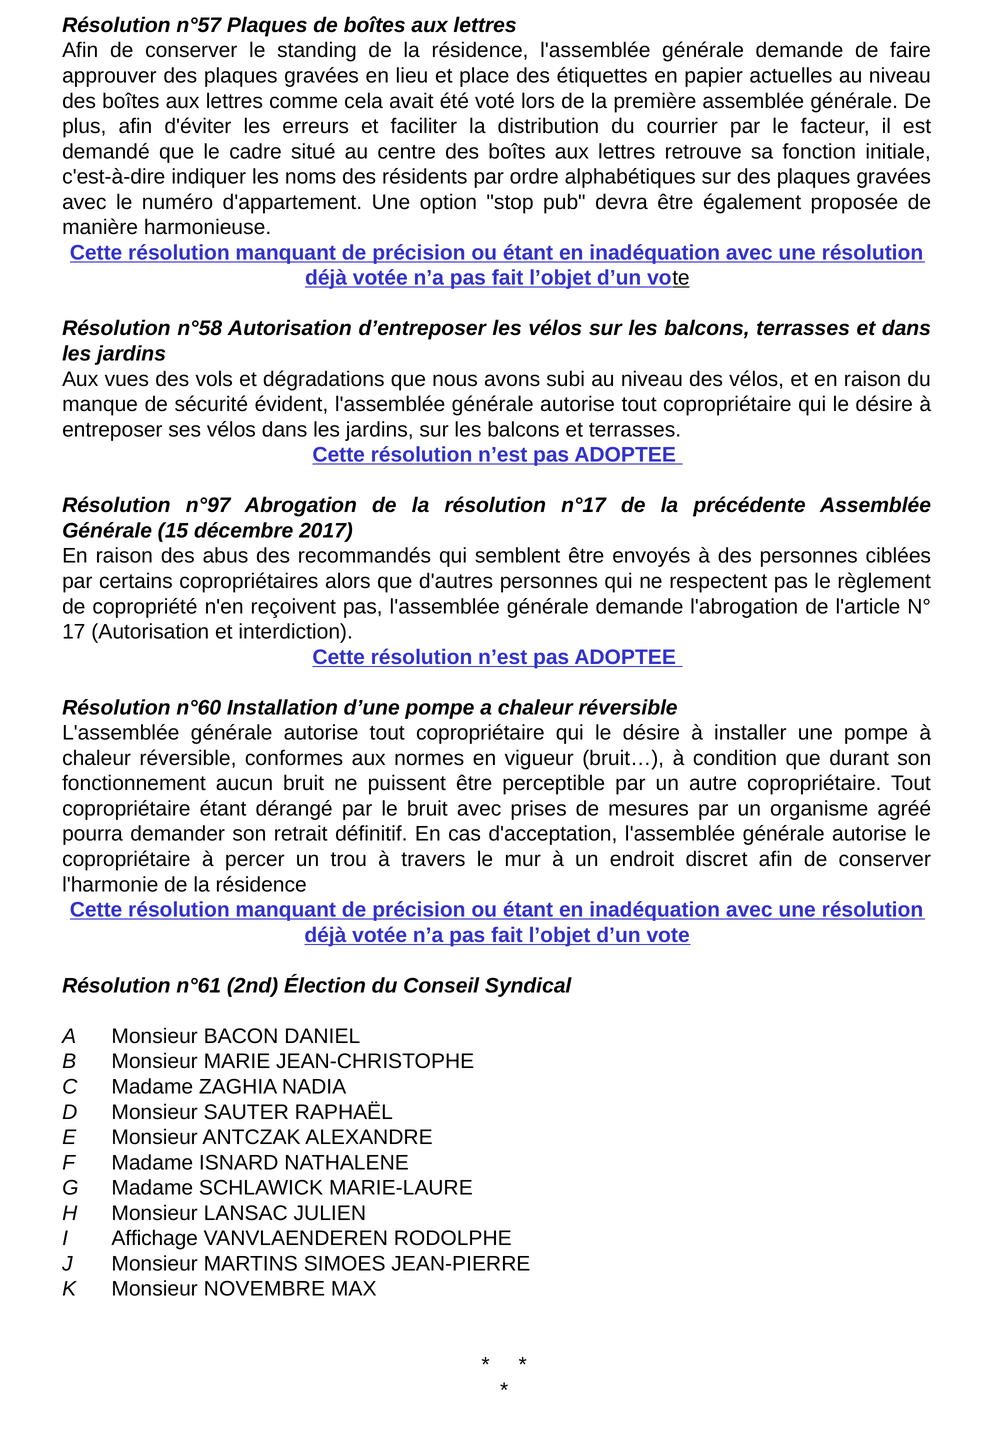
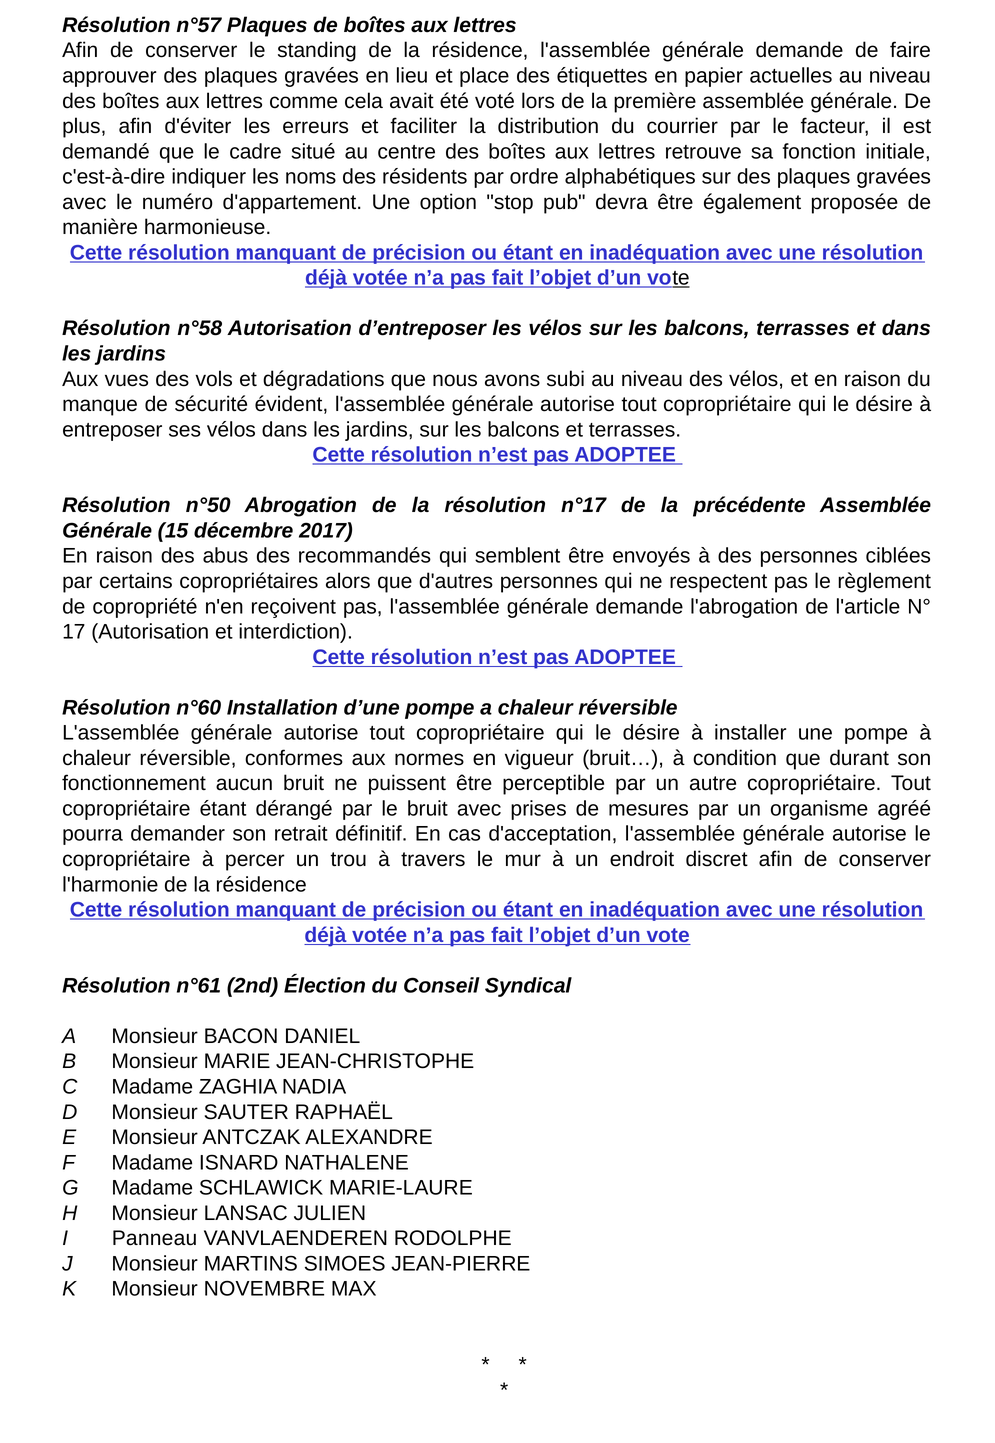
n°97: n°97 -> n°50 (208, 505)
Affichage: Affichage -> Panneau (155, 1238)
